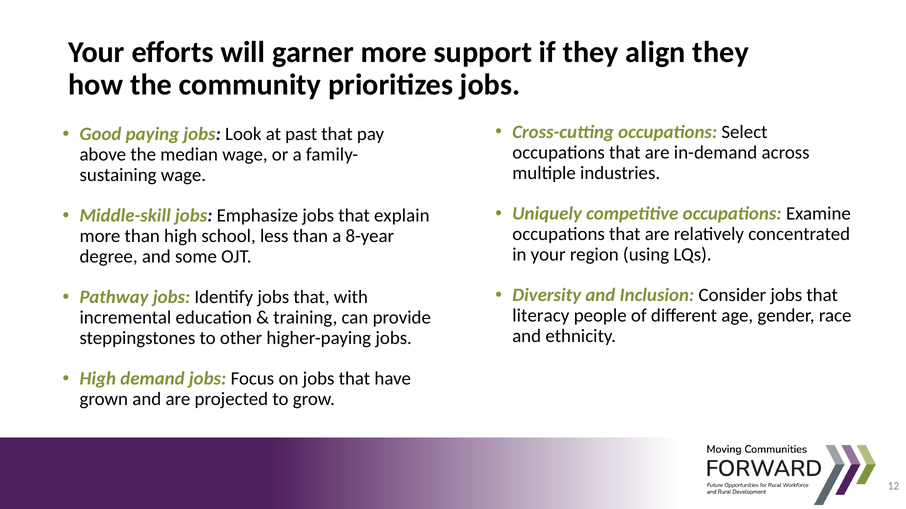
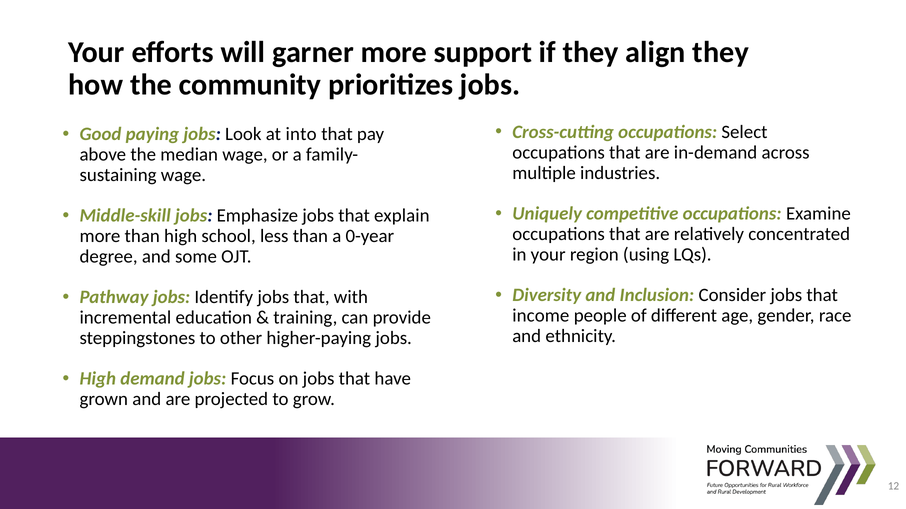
past: past -> into (301, 134)
8-year: 8-year -> 0-year (370, 236)
literacy: literacy -> income (541, 316)
